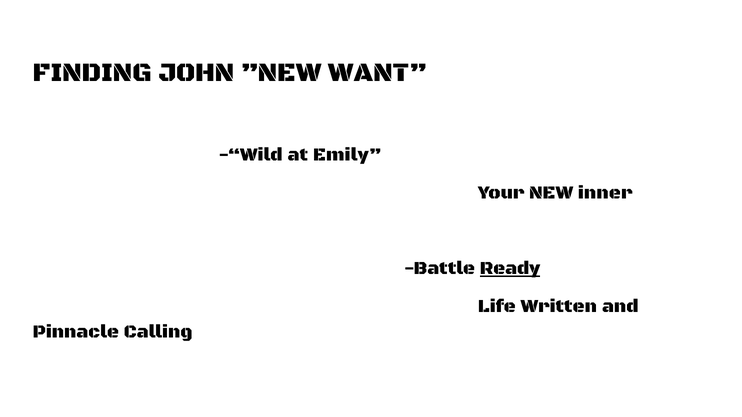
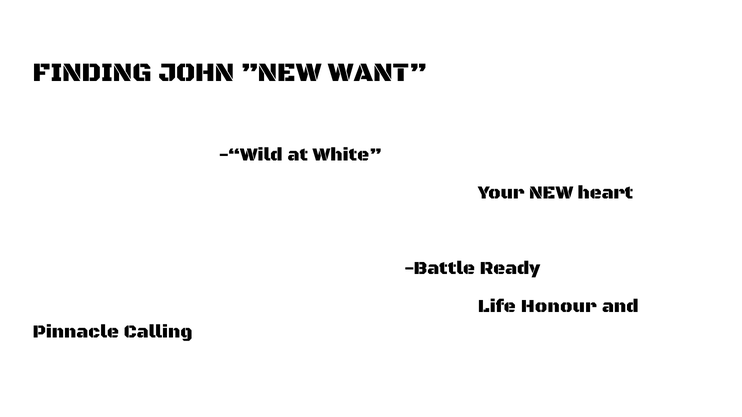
Emily: Emily -> White (347, 155)
inner: inner -> heart (605, 193)
Ready underline: present -> none (510, 268)
Written: Written -> Honour (559, 306)
